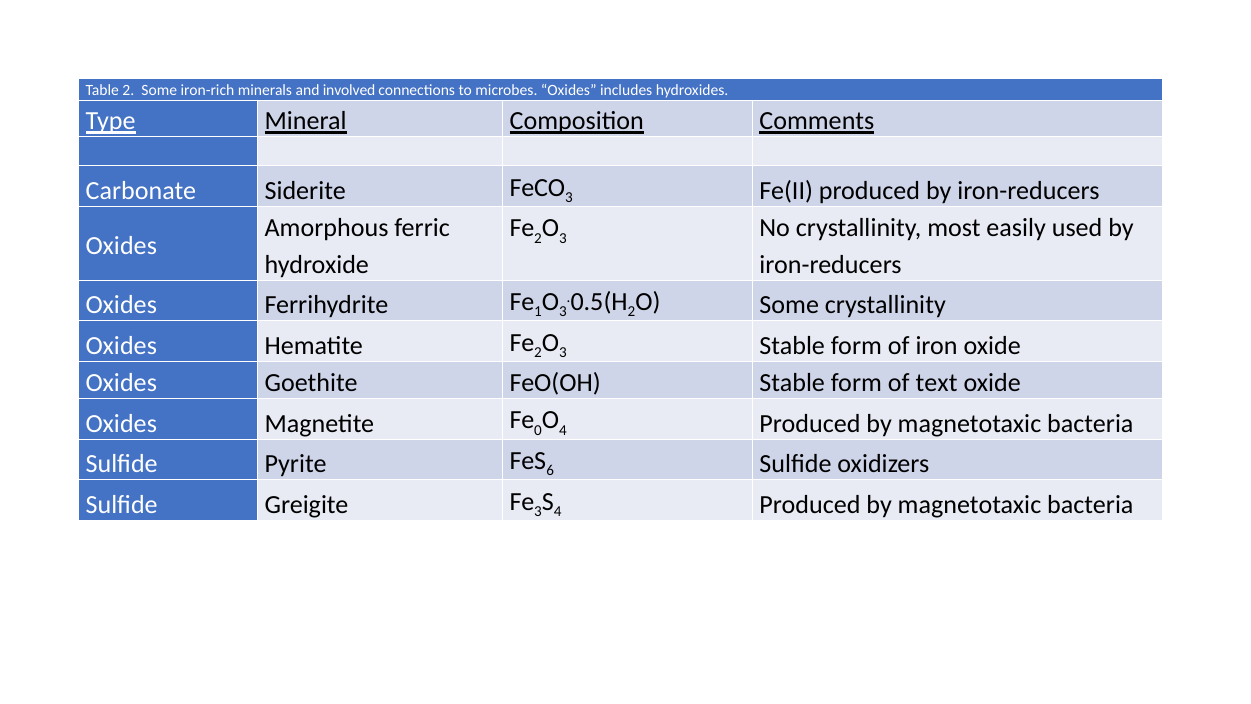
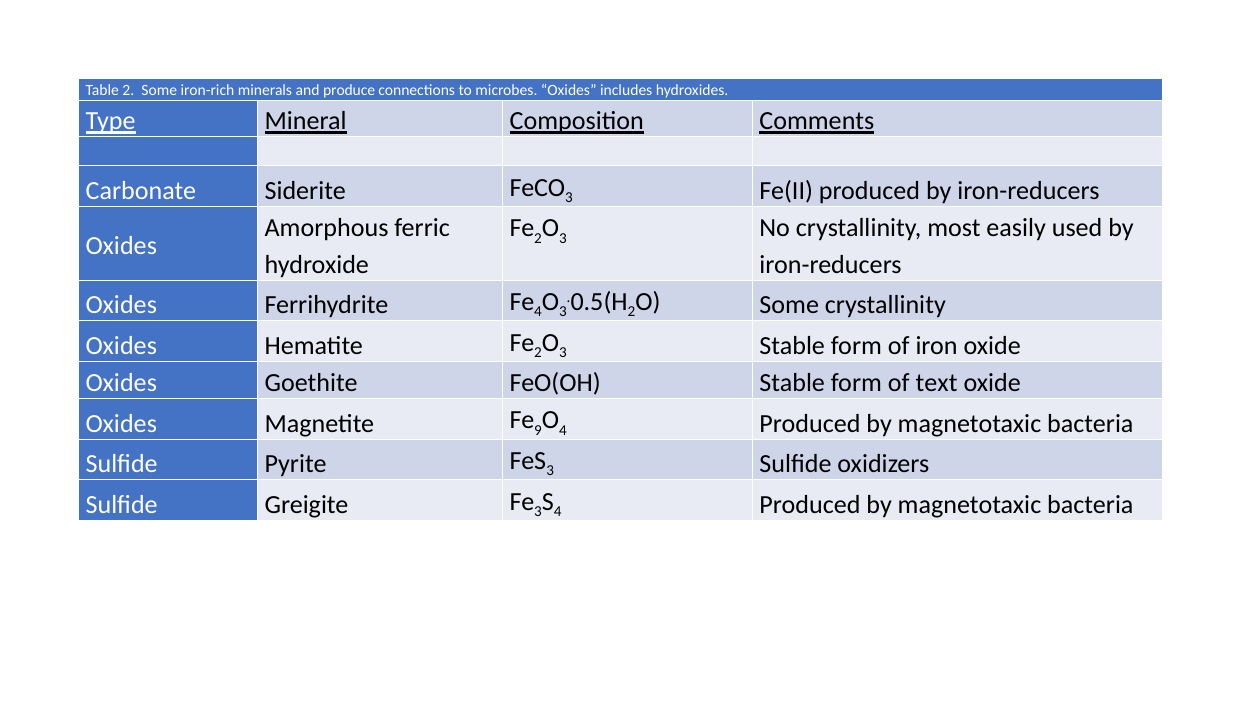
involved: involved -> produce (349, 91)
1: 1 -> 4 (538, 312)
0: 0 -> 9 (538, 430)
6: 6 -> 3 (550, 471)
